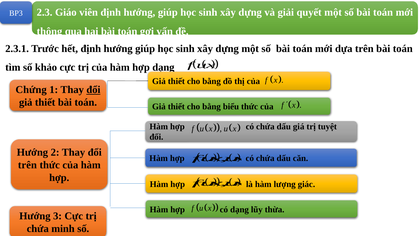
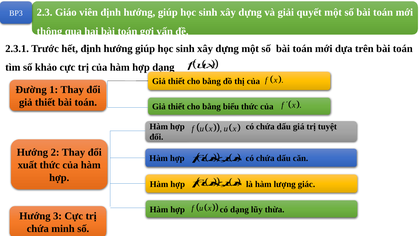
Chứng: Chứng -> Đường (31, 90)
đổi underline: present -> none (93, 90)
trên: trên -> xuất (27, 165)
